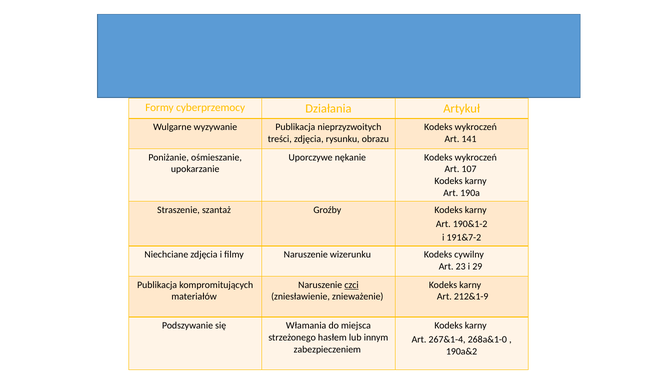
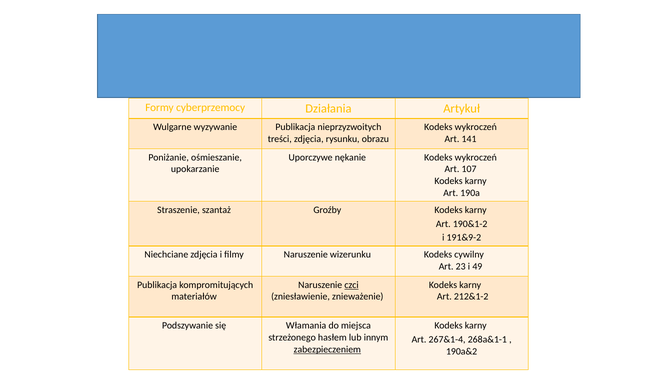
191&7-2: 191&7-2 -> 191&9-2 (464, 238)
29: 29 -> 49 (477, 266)
212&1-9: 212&1-9 -> 212&1-2 (471, 297)
268a&1-0: 268a&1-0 -> 268a&1-1 (487, 339)
zabezpieczeniem underline: none -> present (327, 349)
